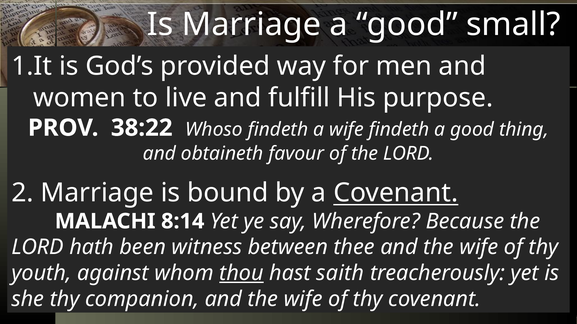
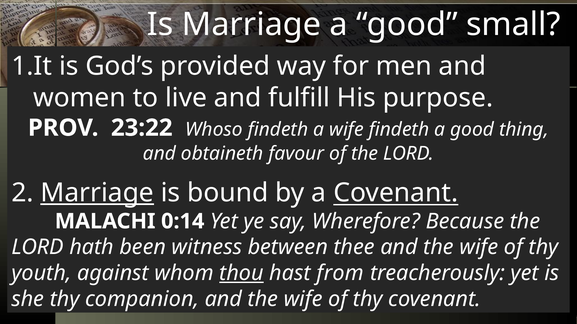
38:22: 38:22 -> 23:22 (142, 128)
Marriage underline: none -> present (97, 193)
8:14: 8:14 -> 0:14 (183, 222)
saith: saith -> from (340, 274)
